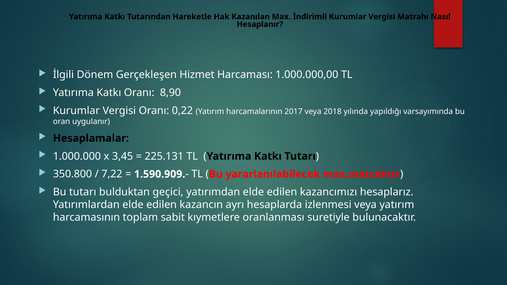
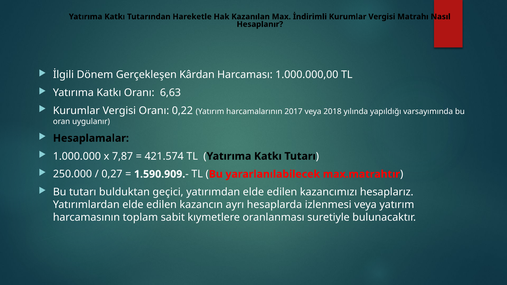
Hizmet: Hizmet -> Kârdan (197, 75)
8,90: 8,90 -> 6,63 (170, 93)
3,45: 3,45 -> 7,87 (123, 156)
225.131: 225.131 -> 421.574 (164, 156)
350.800: 350.800 -> 250.000 (72, 174)
7,22: 7,22 -> 0,27 (112, 174)
